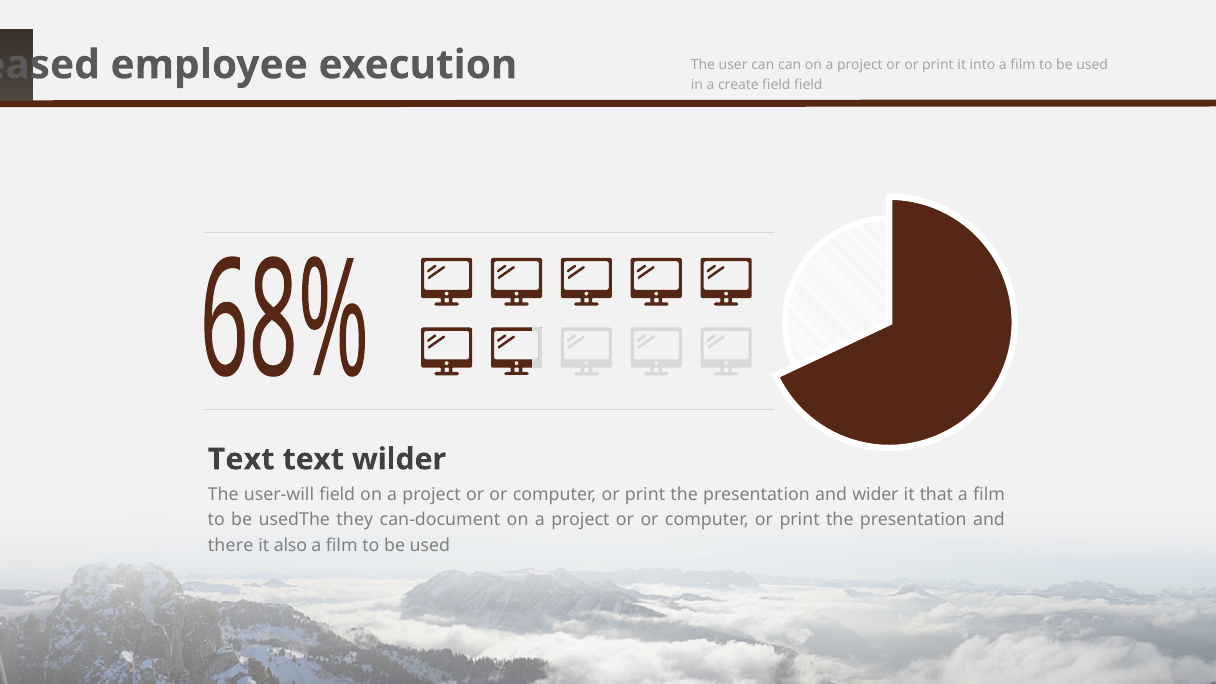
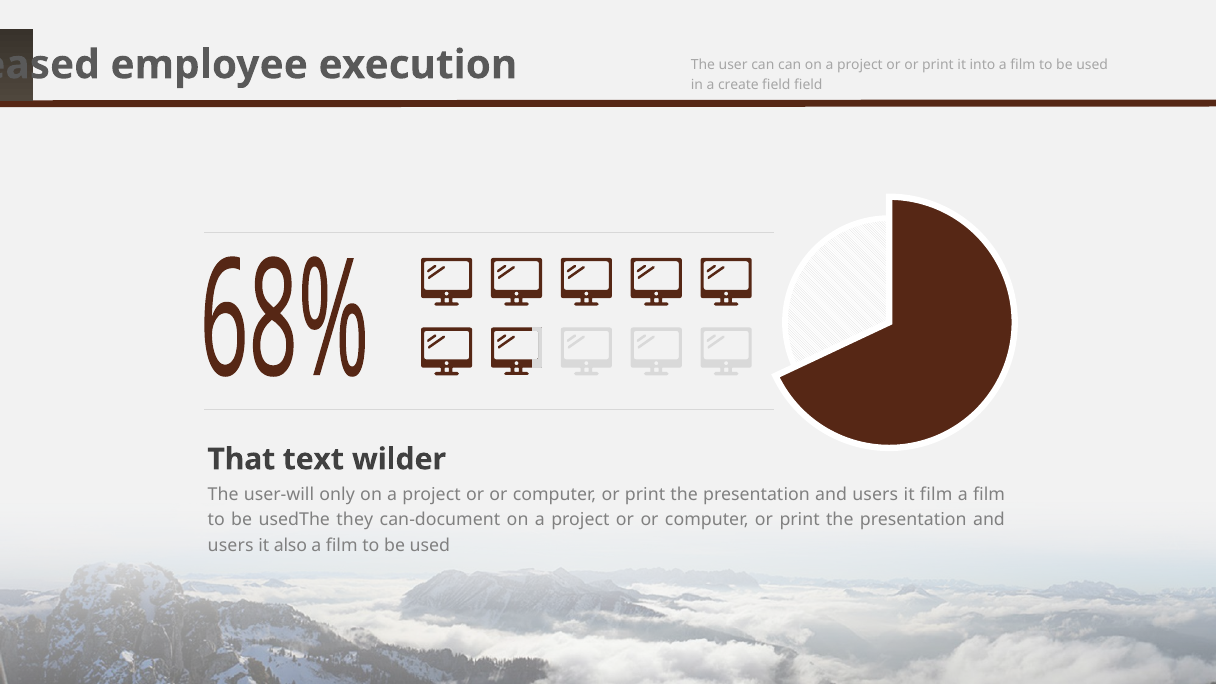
Text: Text -> That (241, 459)
user-will field: field -> only (337, 495)
wider: wider -> users (875, 495)
it that: that -> film (936, 495)
there: there -> users (231, 546)
